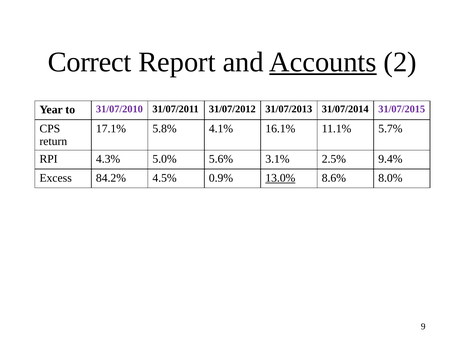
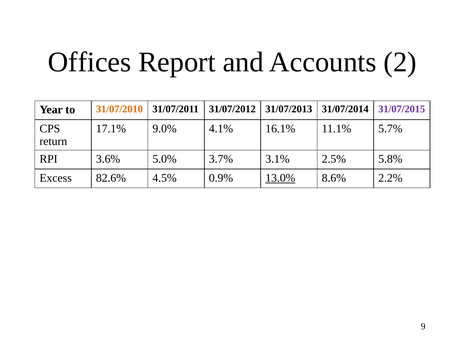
Correct: Correct -> Offices (89, 62)
Accounts underline: present -> none (323, 62)
31/07/2010 colour: purple -> orange (119, 109)
5.8%: 5.8% -> 9.0% (165, 128)
4.3%: 4.3% -> 3.6% (108, 159)
5.6%: 5.6% -> 3.7% (221, 159)
9.4%: 9.4% -> 5.8% (390, 159)
84.2%: 84.2% -> 82.6% (111, 178)
8.0%: 8.0% -> 2.2% (390, 178)
